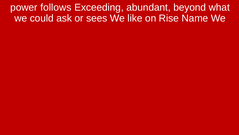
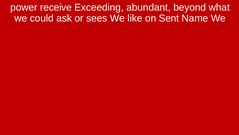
follows: follows -> receive (56, 7)
Rise: Rise -> Sent (169, 18)
